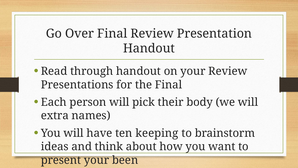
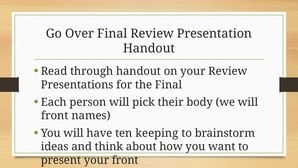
extra: extra -> front (55, 115)
your been: been -> front (125, 160)
